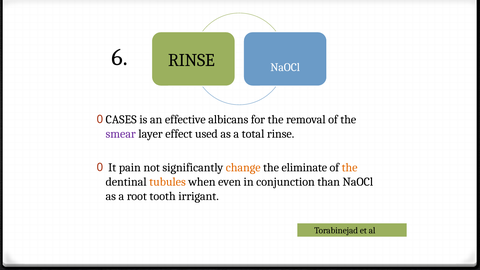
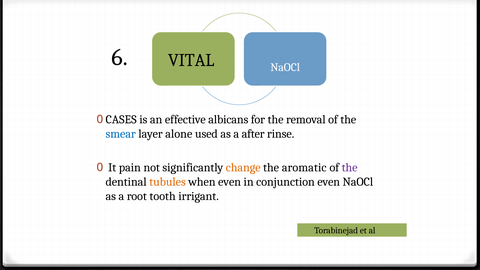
RINSE: RINSE -> VITAL (191, 60)
smear colour: purple -> blue (121, 134)
effect: effect -> alone (179, 134)
total: total -> after (253, 134)
eliminate: eliminate -> aromatic (304, 167)
the colour: orange -> purple (350, 167)
conjunction than: than -> even (329, 182)
